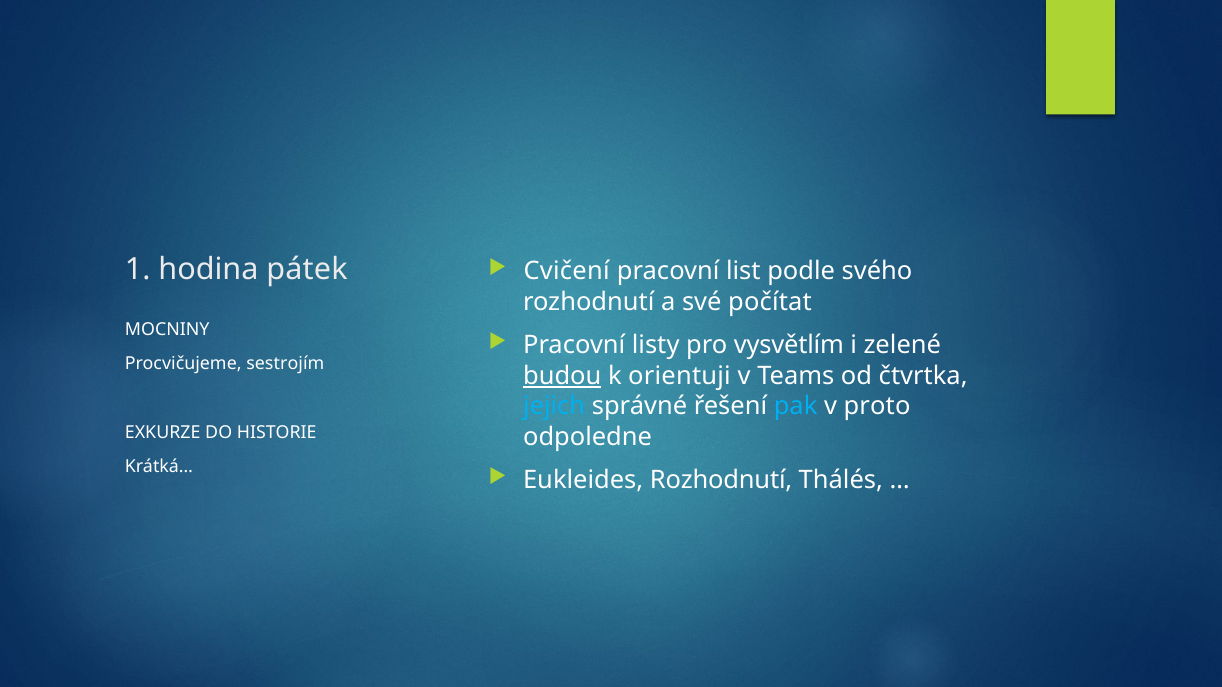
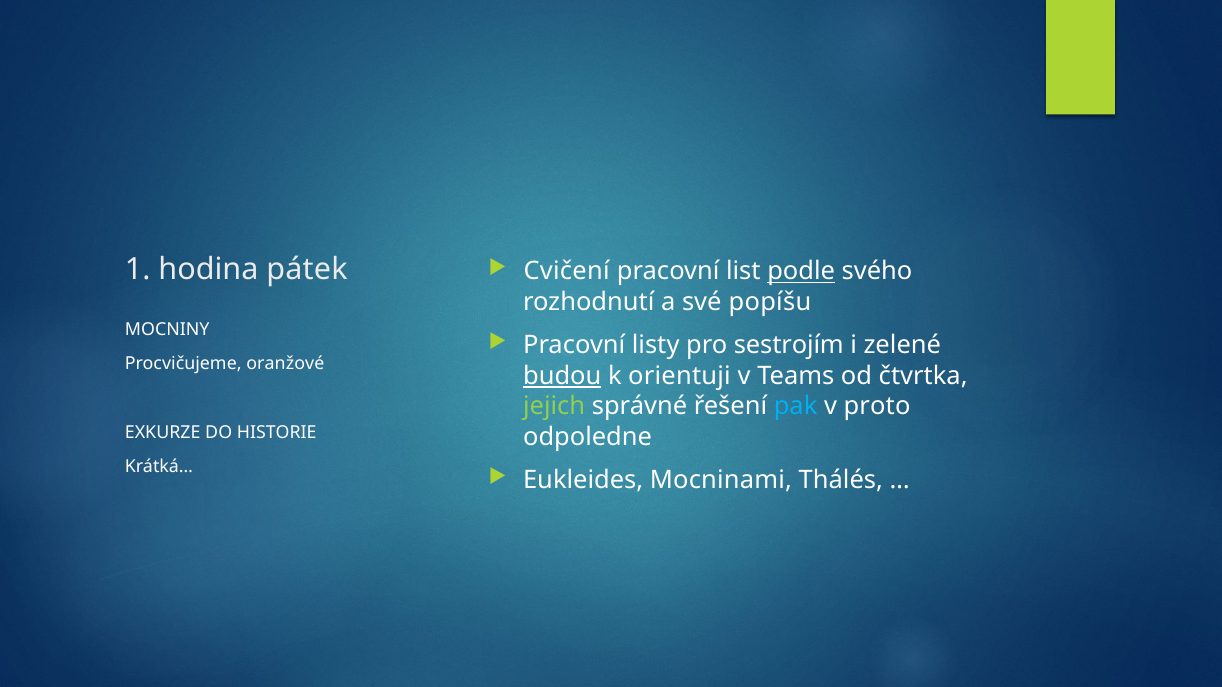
podle underline: none -> present (801, 272)
počítat: počítat -> popíšu (770, 302)
vysvětlím: vysvětlím -> sestrojím (789, 345)
sestrojím: sestrojím -> oranžové (285, 364)
jejich colour: light blue -> light green (554, 407)
Eukleides Rozhodnutí: Rozhodnutí -> Mocninami (721, 480)
